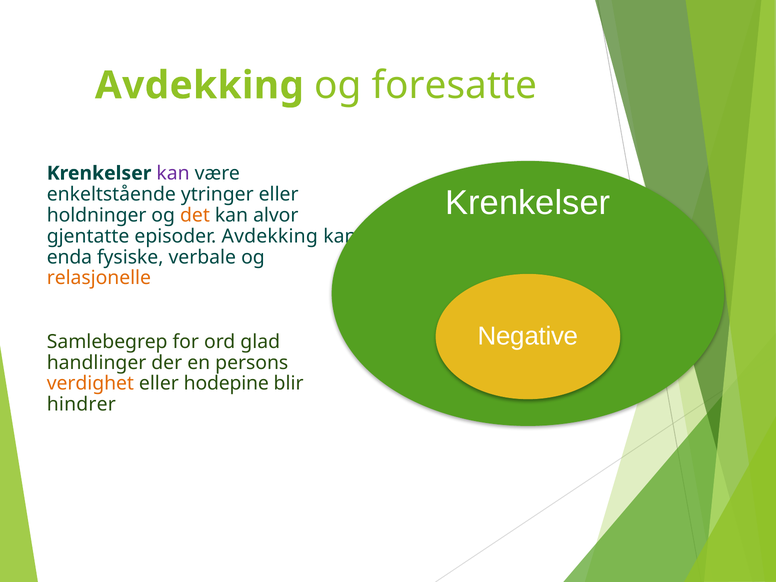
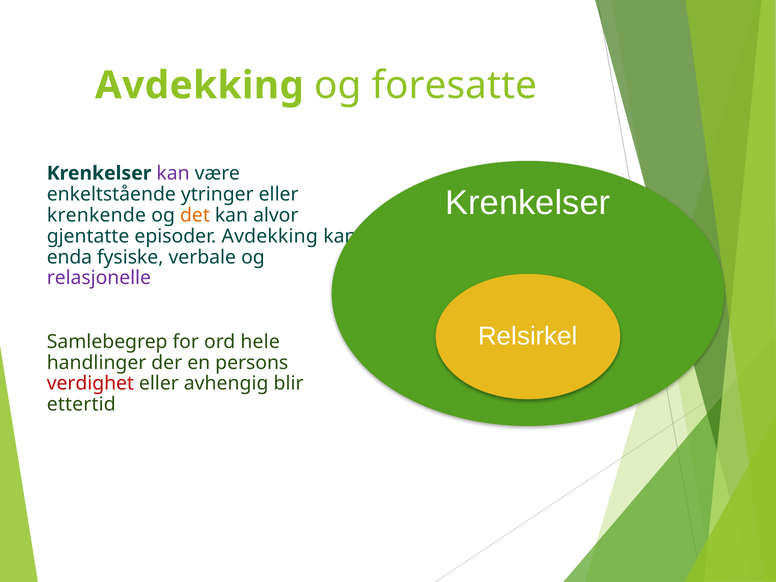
holdninger: holdninger -> krenkende (96, 215)
relasjonelle colour: orange -> purple (99, 278)
Negative: Negative -> Relsirkel (528, 336)
glad: glad -> hele (260, 342)
verdighet colour: orange -> red (90, 384)
hodepine: hodepine -> avhengig (226, 384)
hindrer: hindrer -> ettertid (81, 405)
